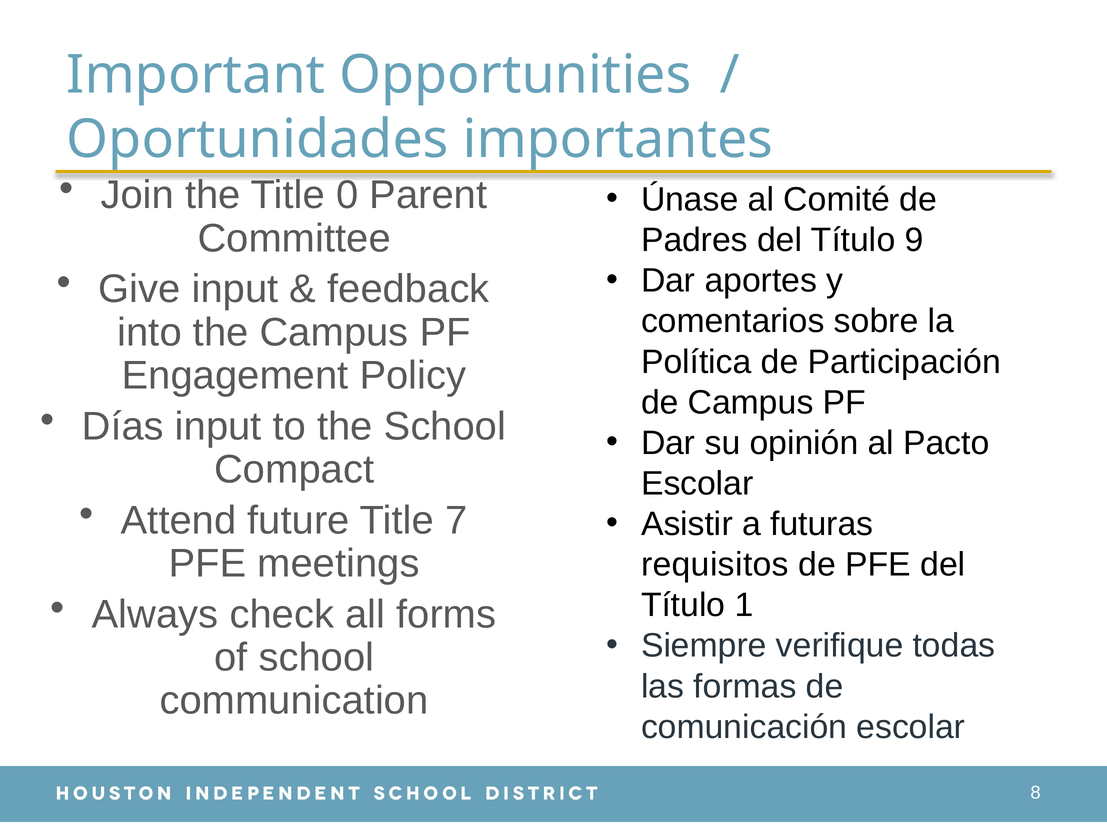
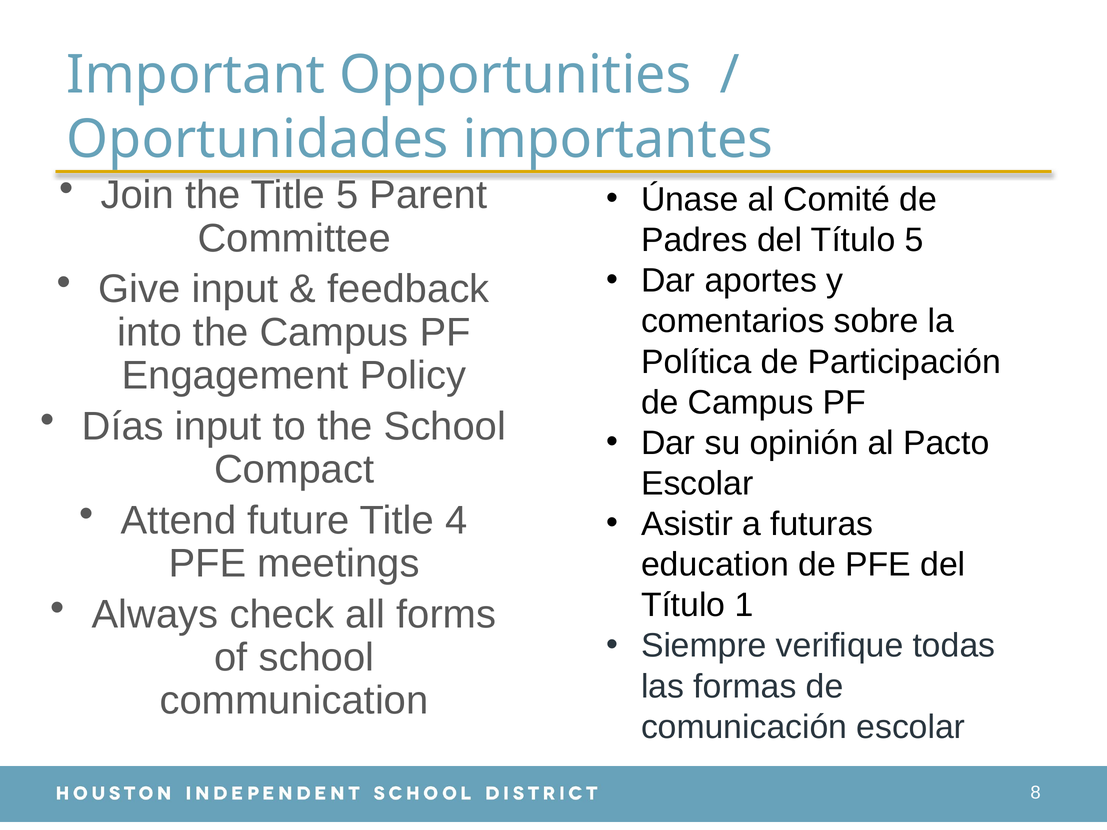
Title 0: 0 -> 5 (347, 195)
Título 9: 9 -> 5 (914, 240)
7: 7 -> 4 (456, 521)
requisitos: requisitos -> education (715, 565)
